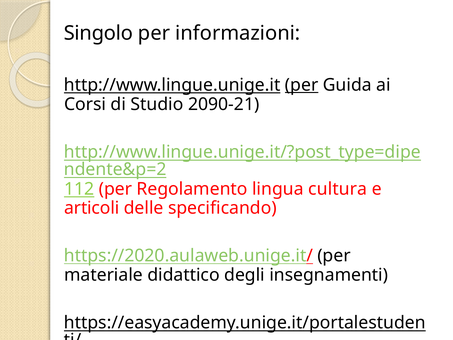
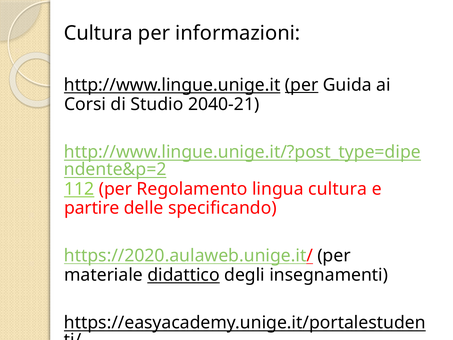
Singolo: Singolo -> Cultura (98, 33)
2090-21: 2090-21 -> 2040-21 (224, 104)
articoli: articoli -> partire (92, 208)
didattico underline: none -> present (184, 275)
